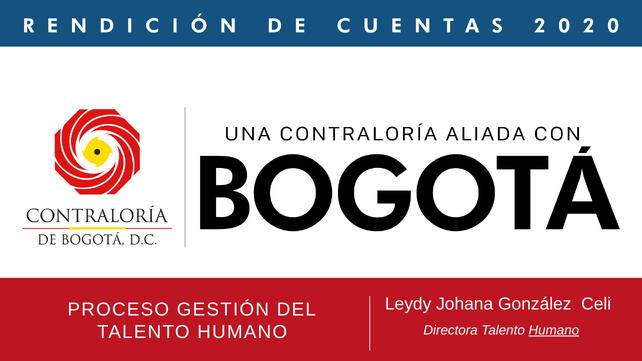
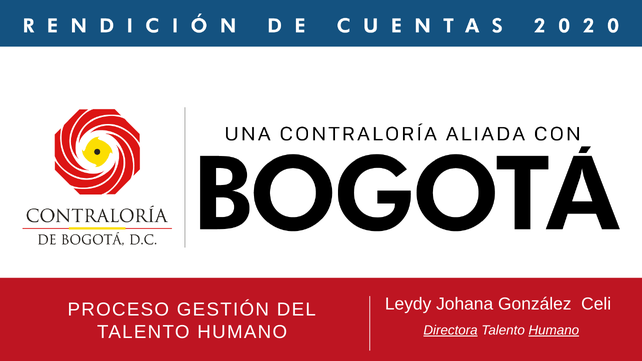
Directora underline: none -> present (451, 330)
